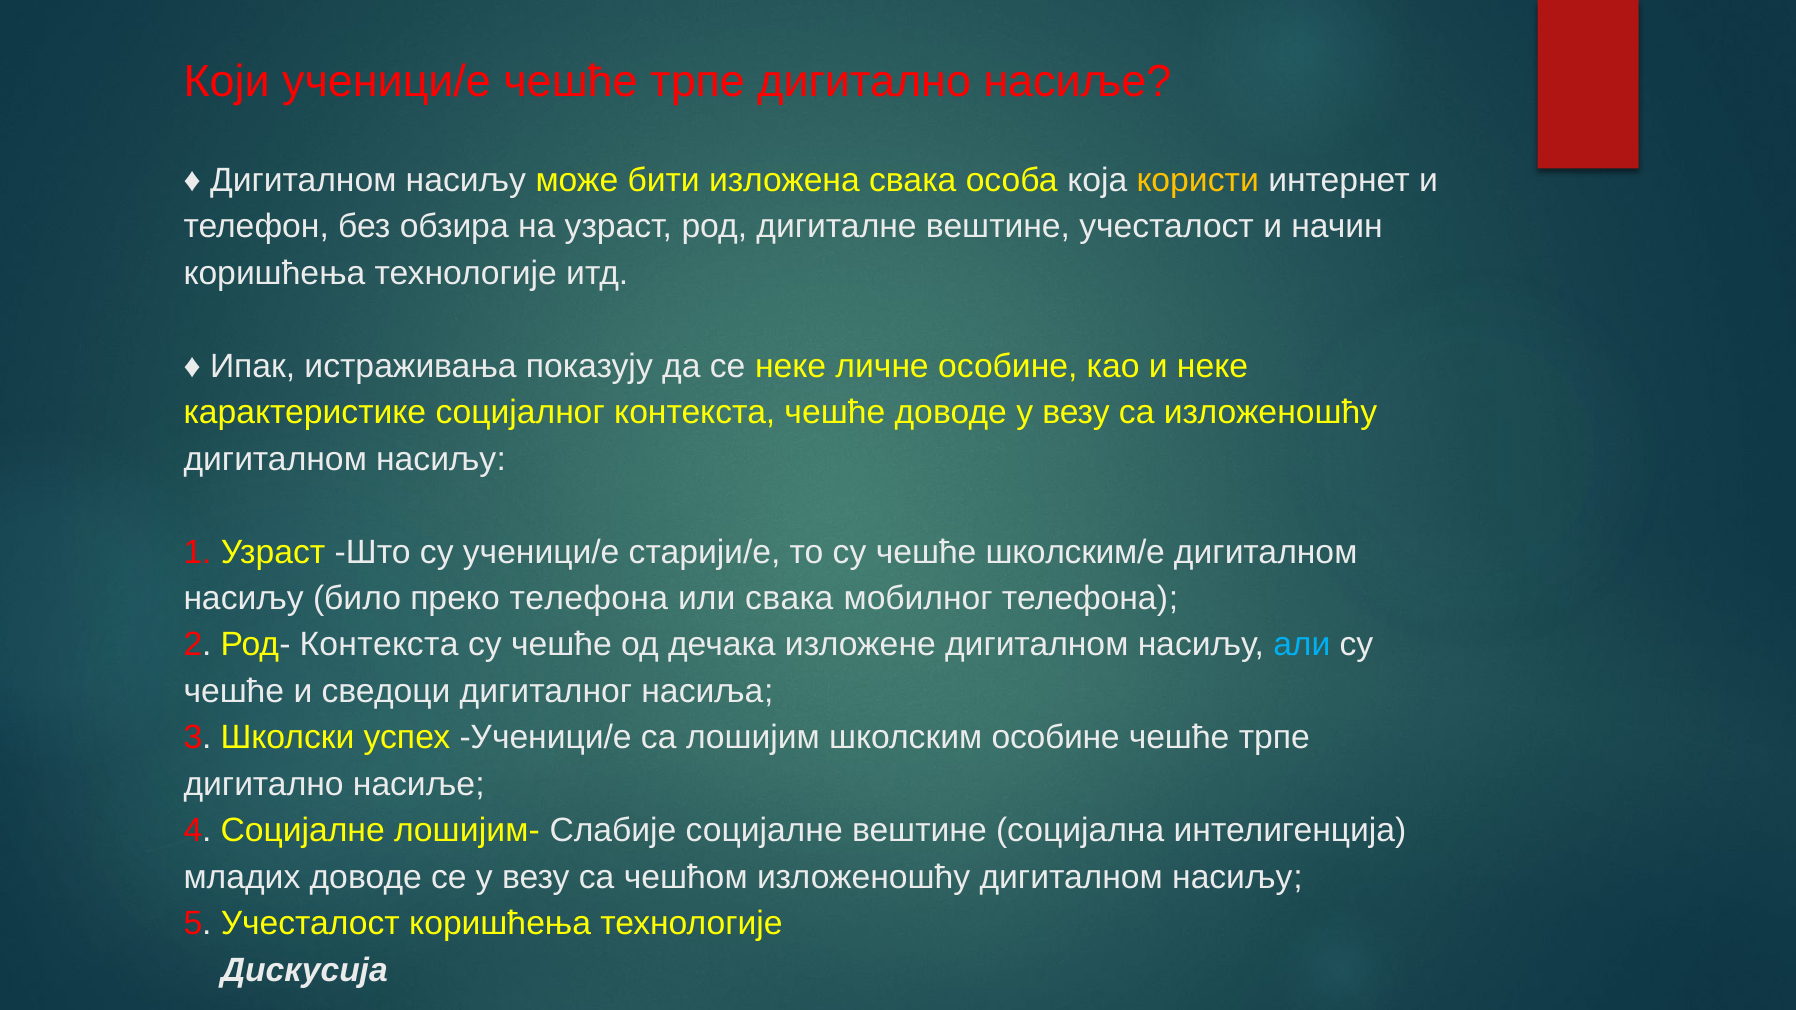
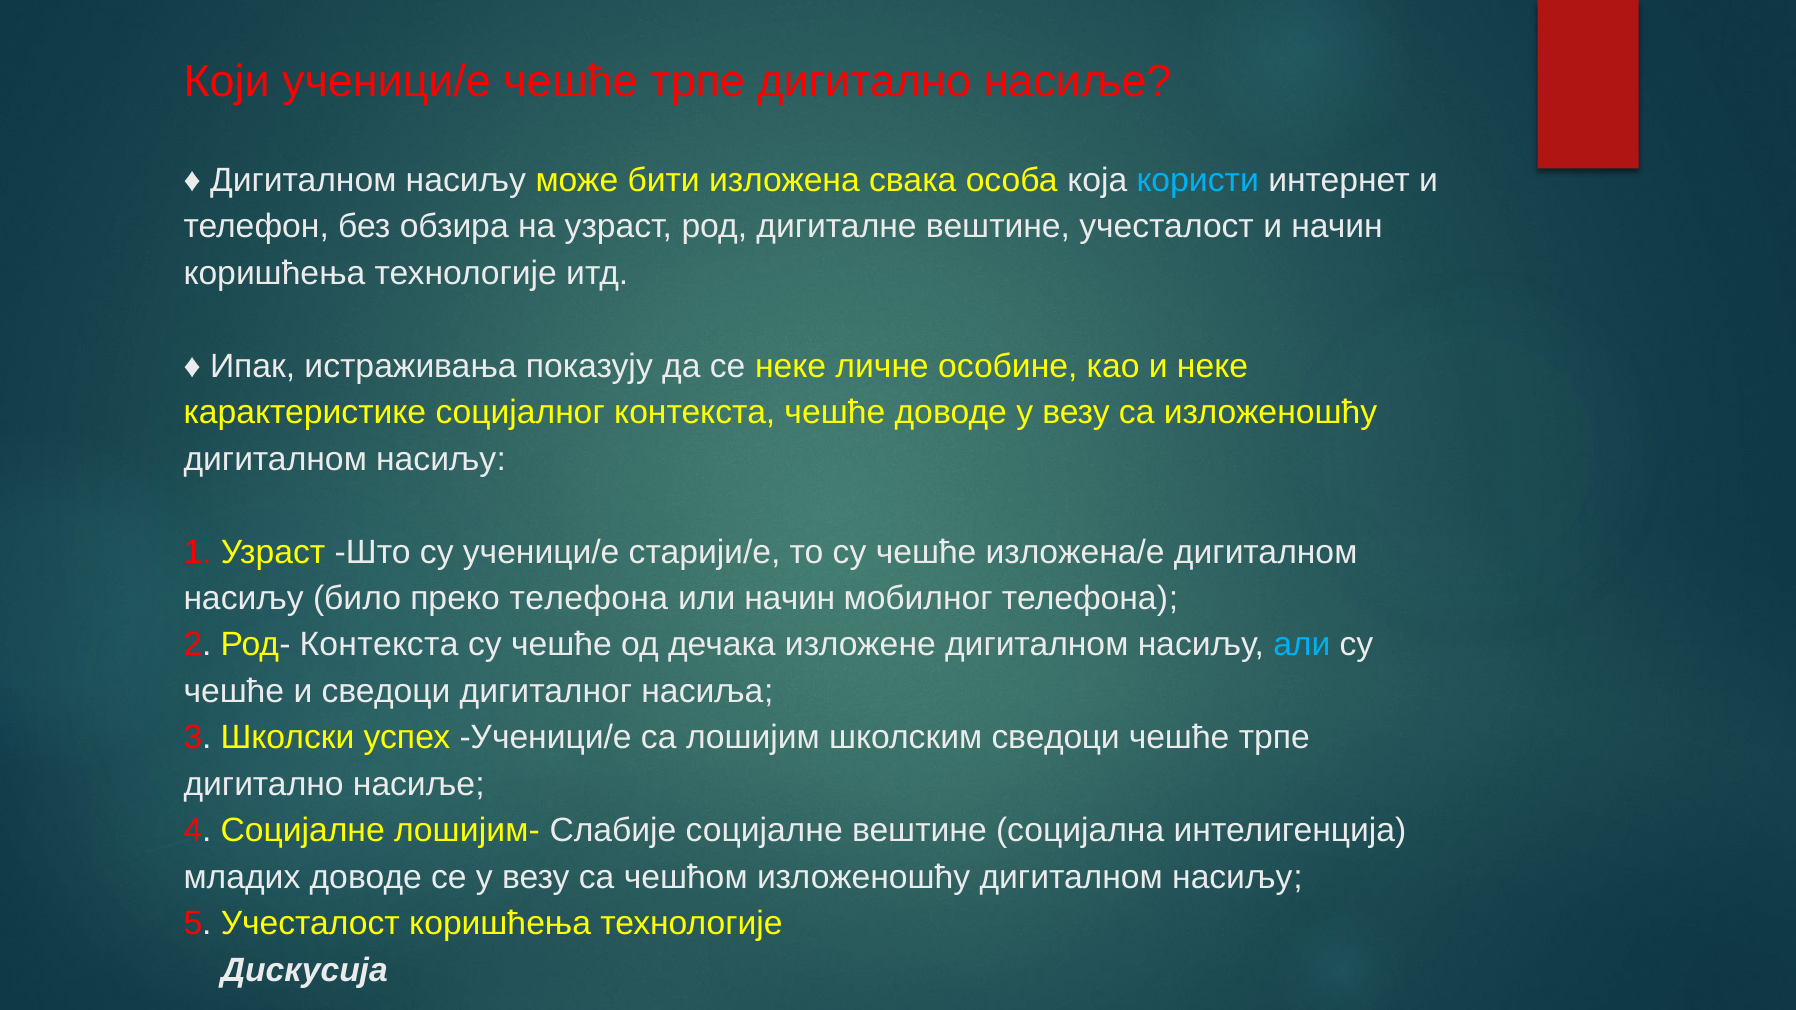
користи colour: yellow -> light blue (1198, 180)
школским/е: школским/е -> изложена/е (1075, 552)
или свака: свака -> начин (790, 599)
школским особине: особине -> сведоци (1056, 738)
